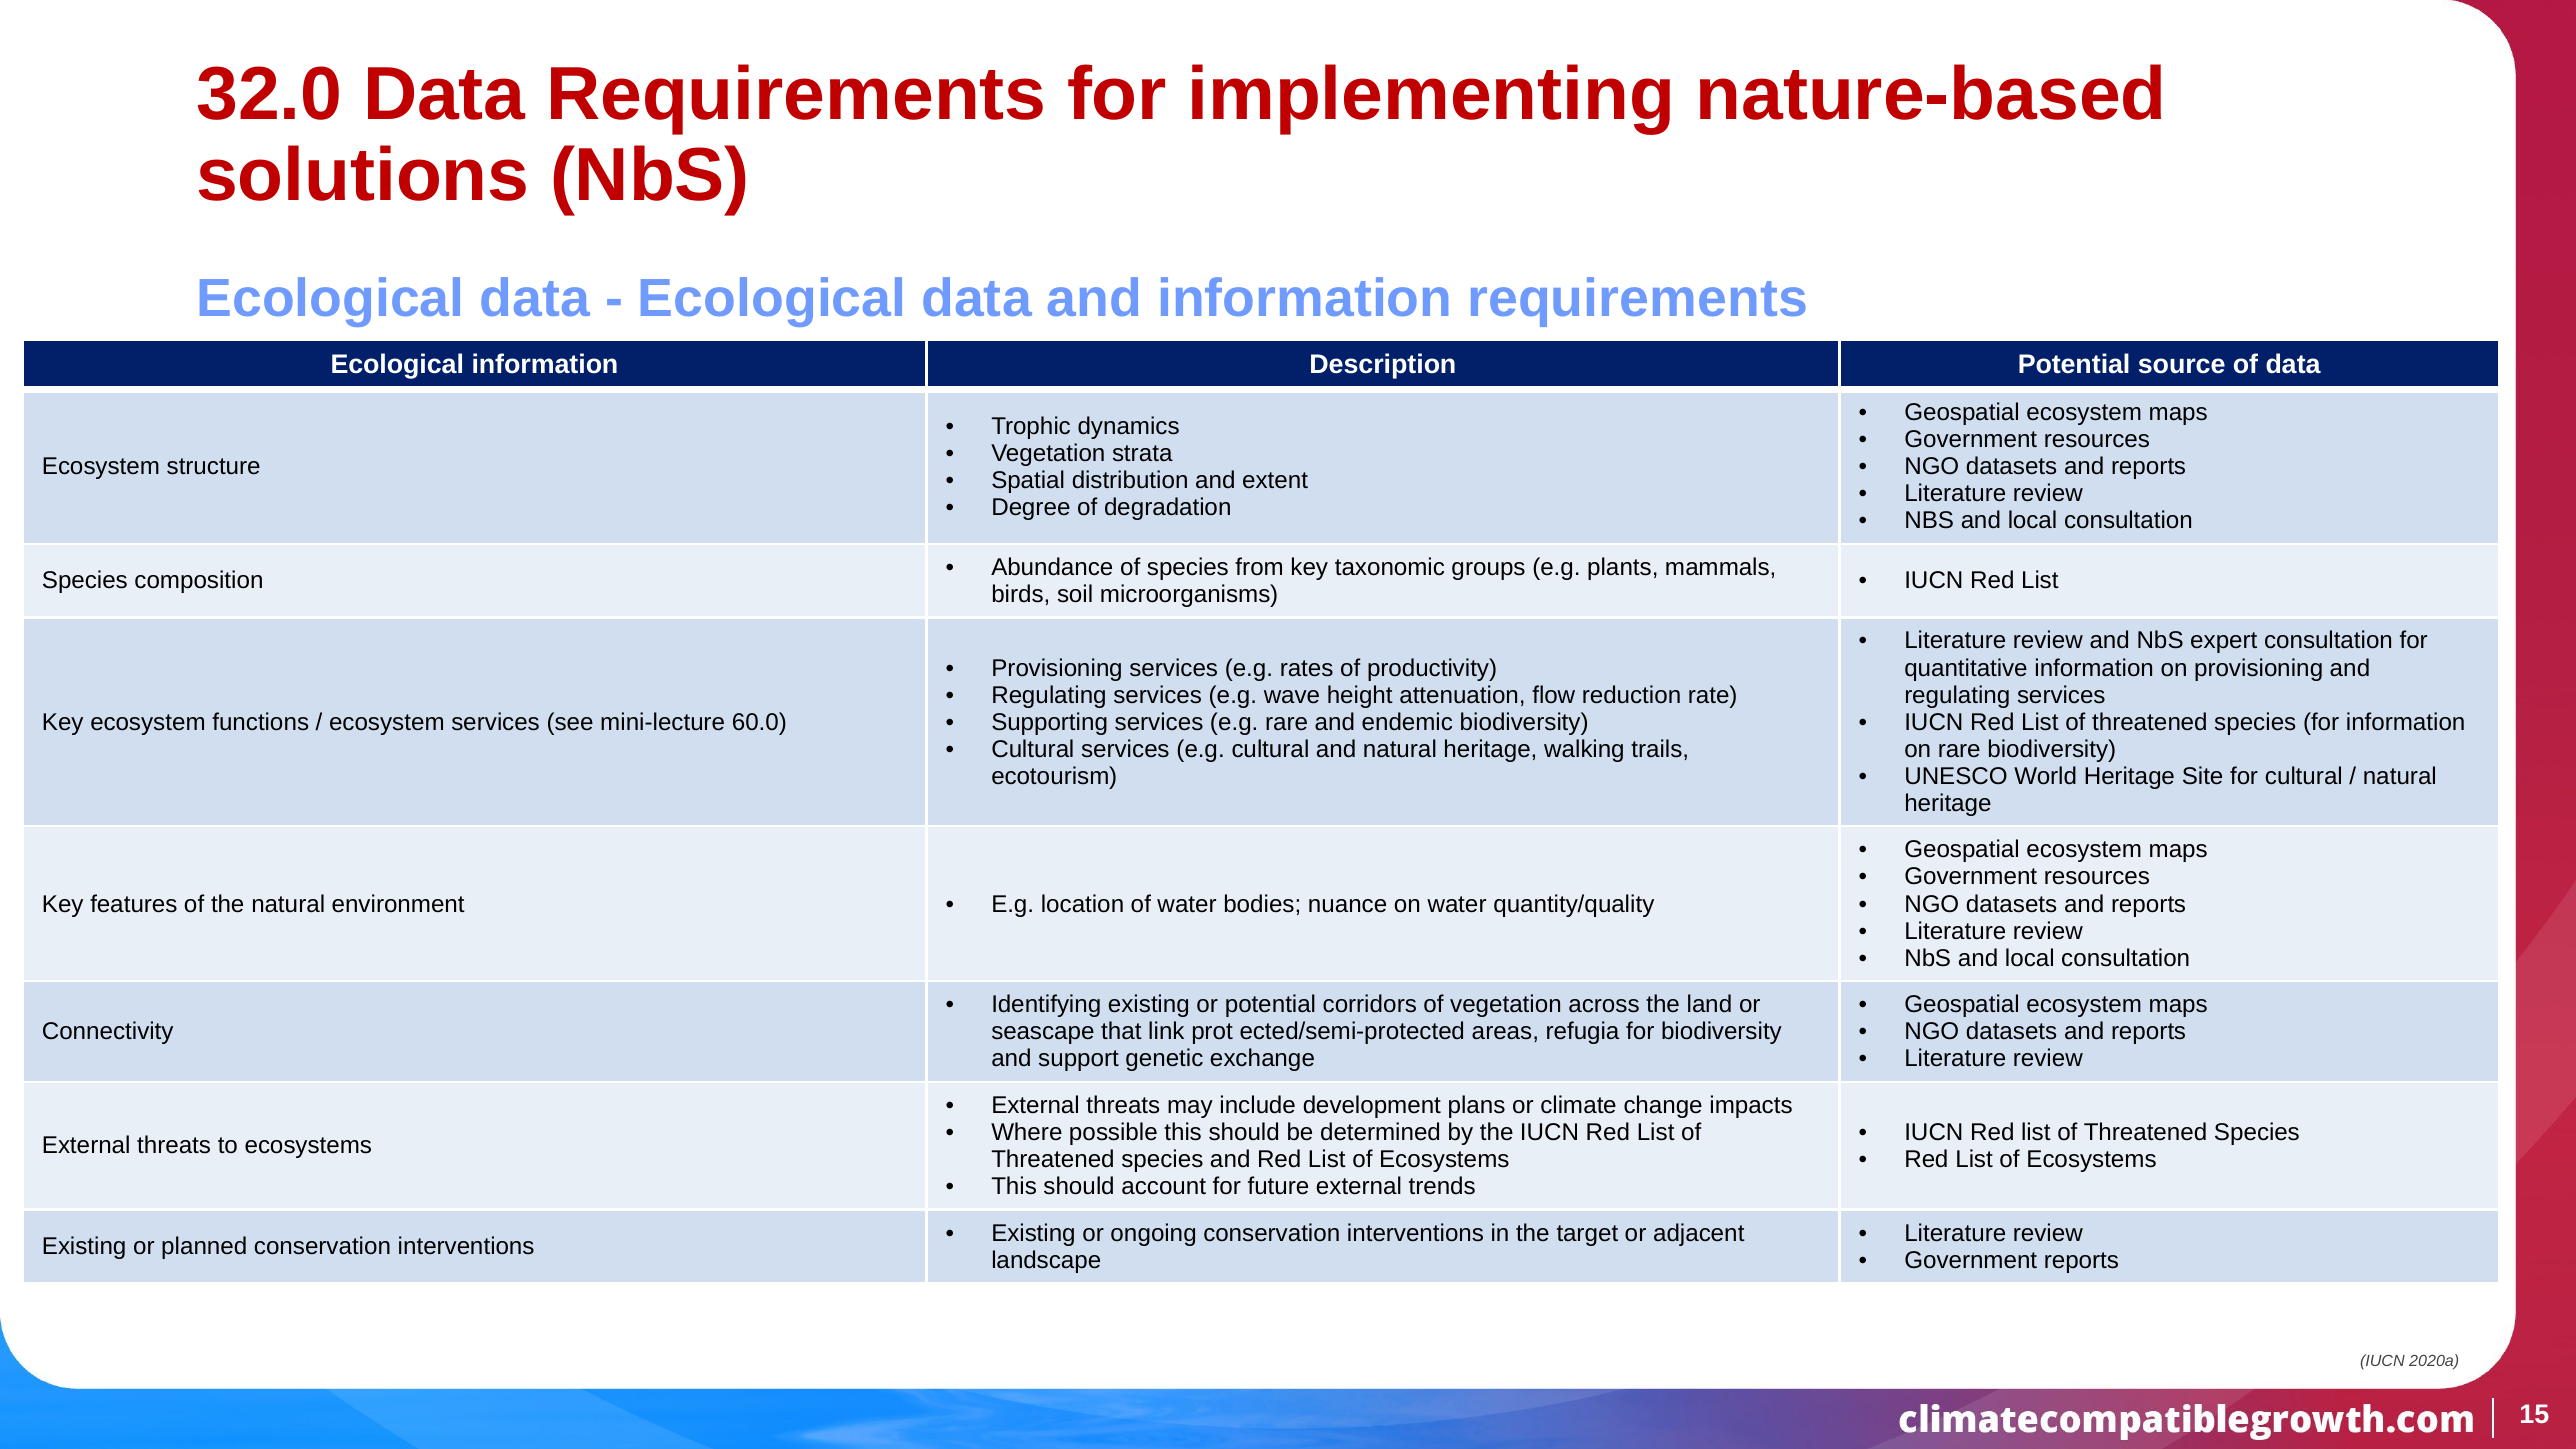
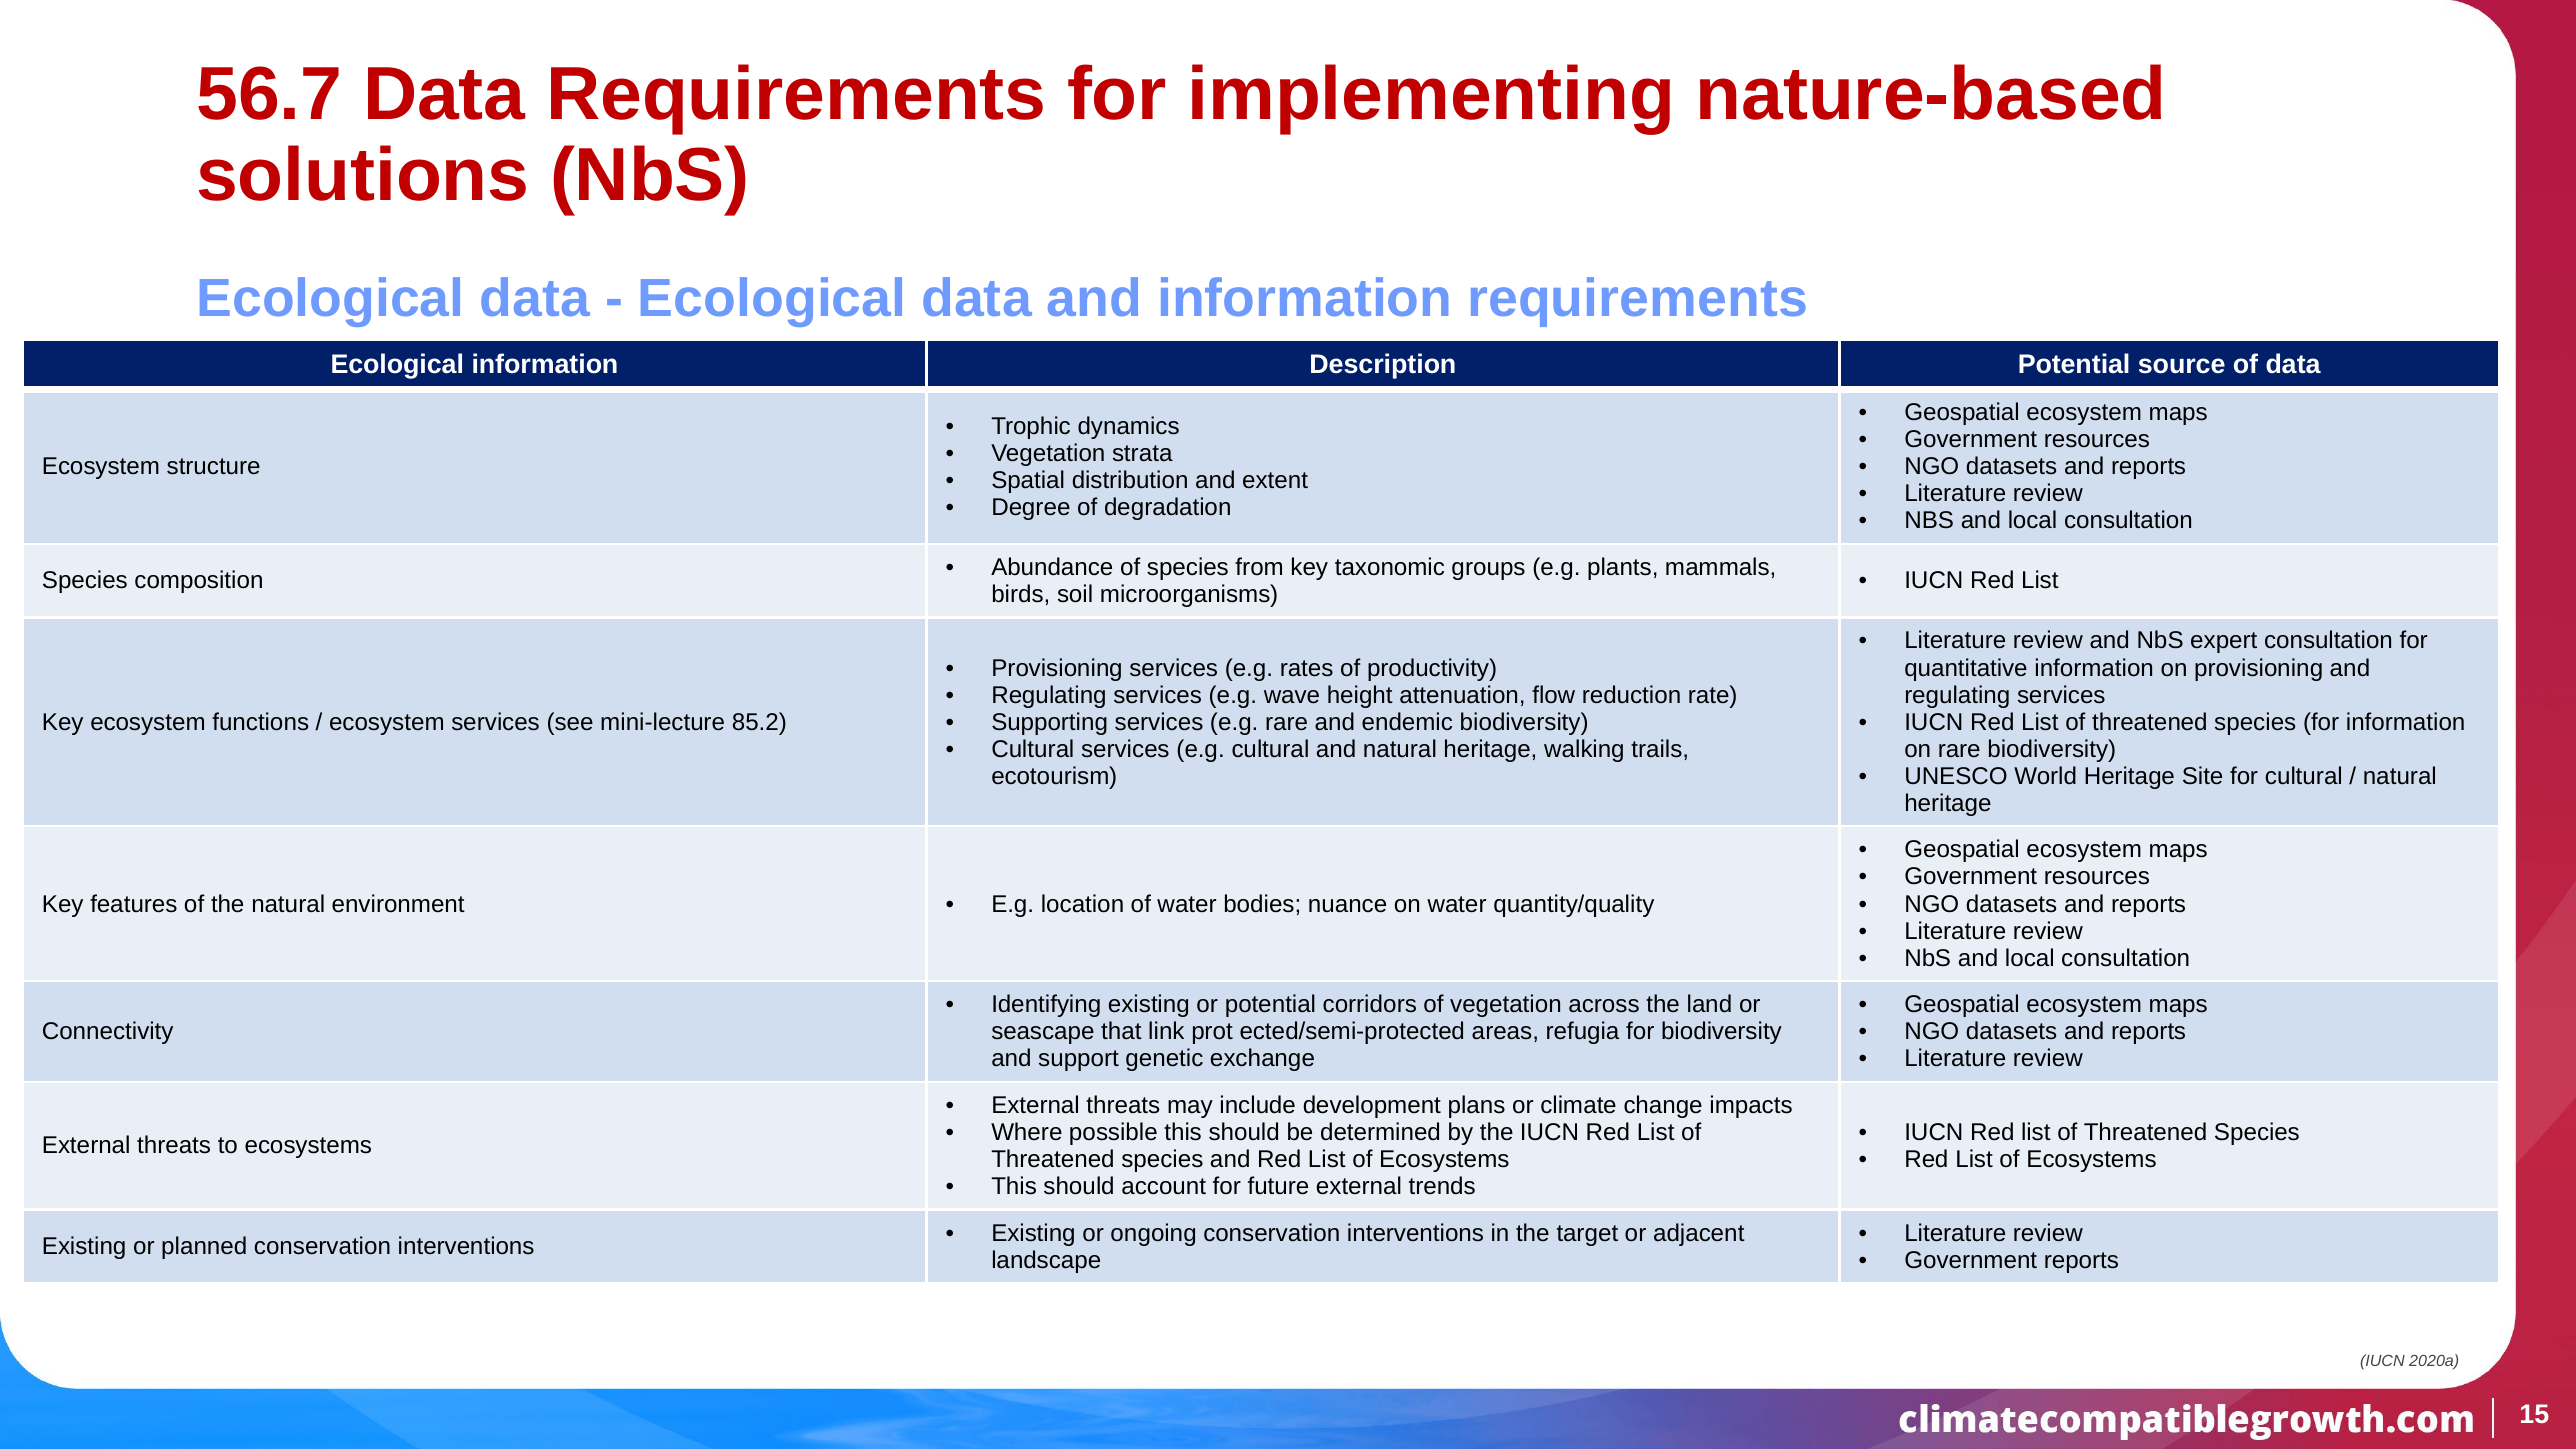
32.0: 32.0 -> 56.7 (269, 95)
60.0: 60.0 -> 85.2 (759, 722)
